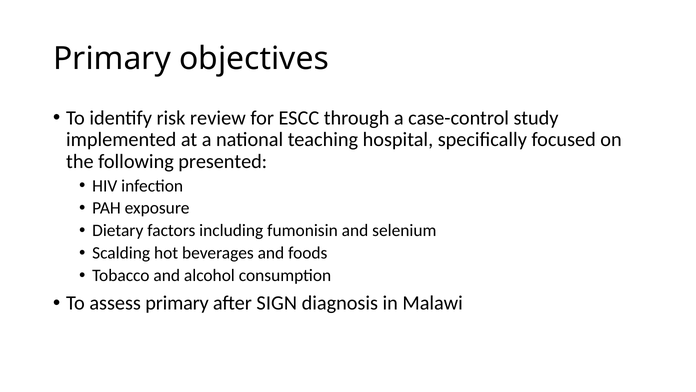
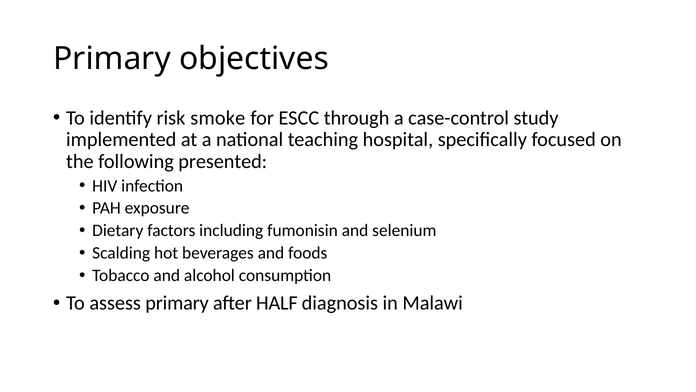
review: review -> smoke (218, 118)
SIGN: SIGN -> HALF (277, 303)
